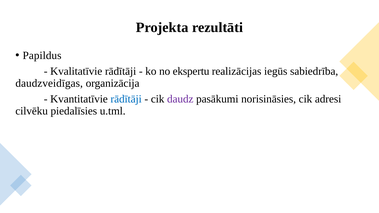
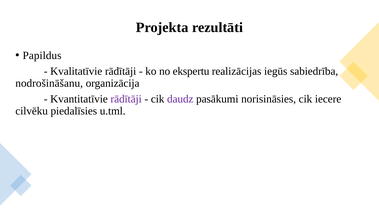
daudzveidīgas: daudzveidīgas -> nodrošināšanu (49, 83)
rādītāji colour: blue -> purple (126, 99)
adresi: adresi -> iecere (328, 99)
